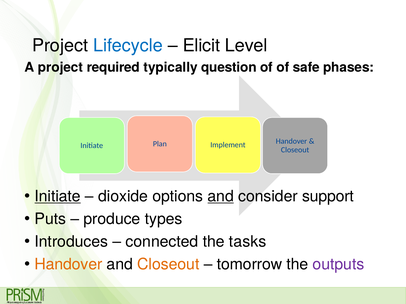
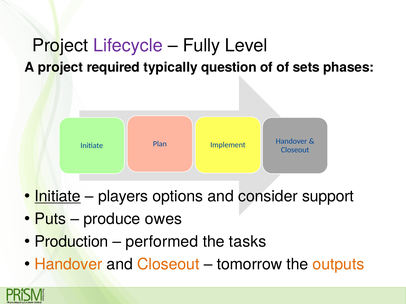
Lifecycle colour: blue -> purple (128, 46)
Elicit: Elicit -> Fully (201, 46)
safe: safe -> sets (306, 67)
dioxide: dioxide -> players (123, 197)
and underline: present -> none (221, 197)
types: types -> owes (164, 219)
Introduces: Introduces -> Production (71, 242)
connected: connected -> performed (162, 242)
outputs colour: purple -> orange (338, 265)
